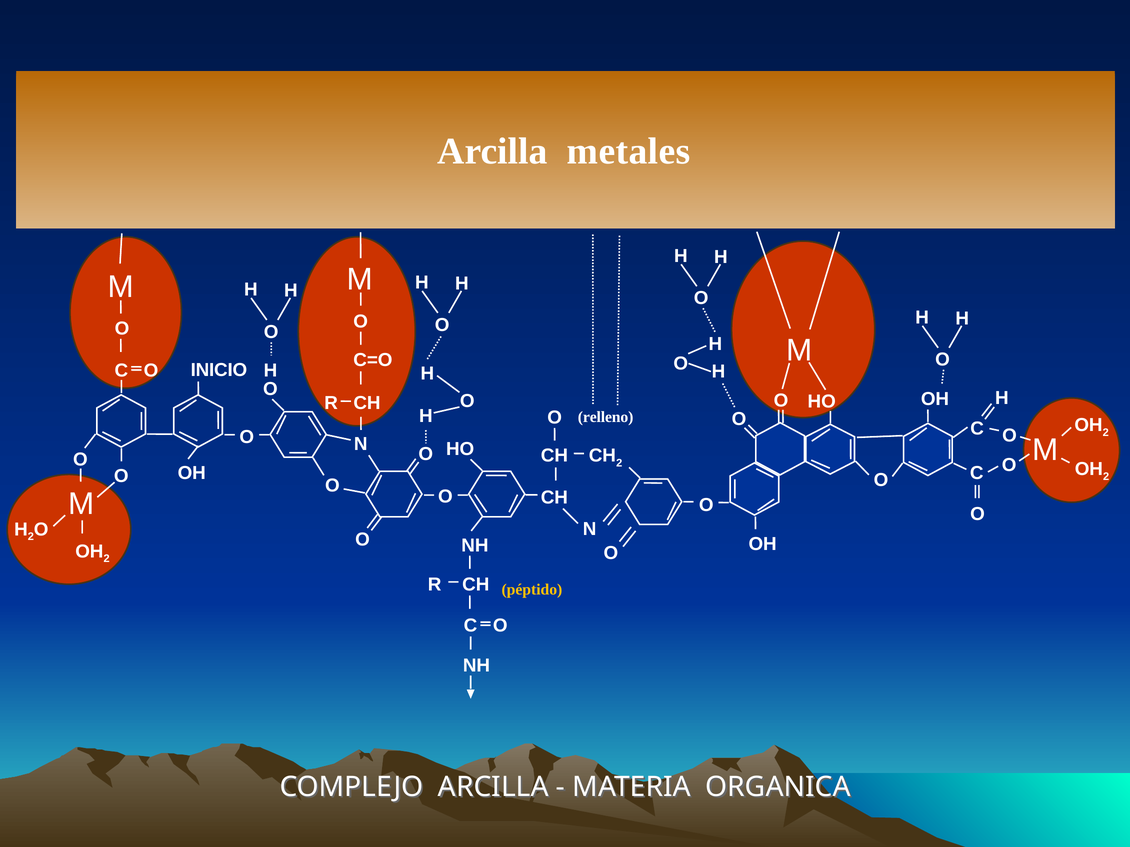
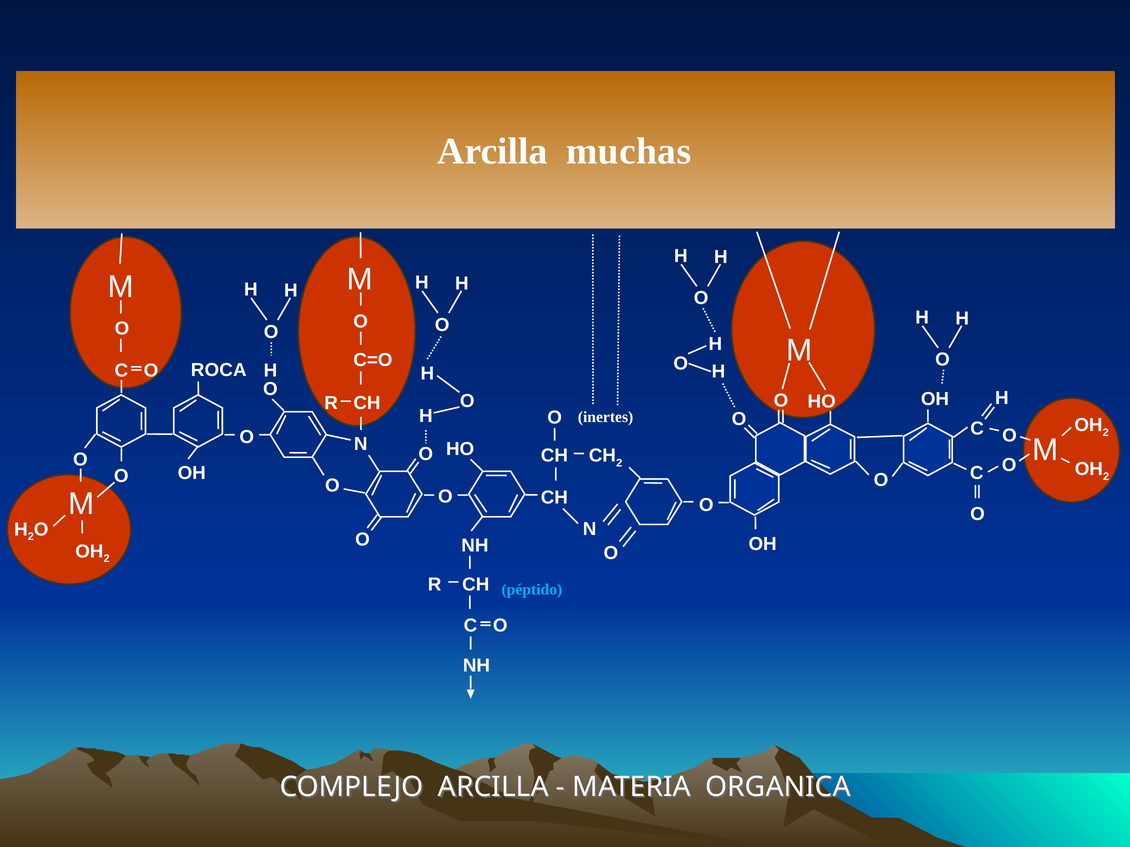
metales: metales -> muchas (629, 152)
INICIO: INICIO -> ROCA (219, 370)
relleno: relleno -> inertes (606, 418)
péptido colour: yellow -> light blue (532, 590)
